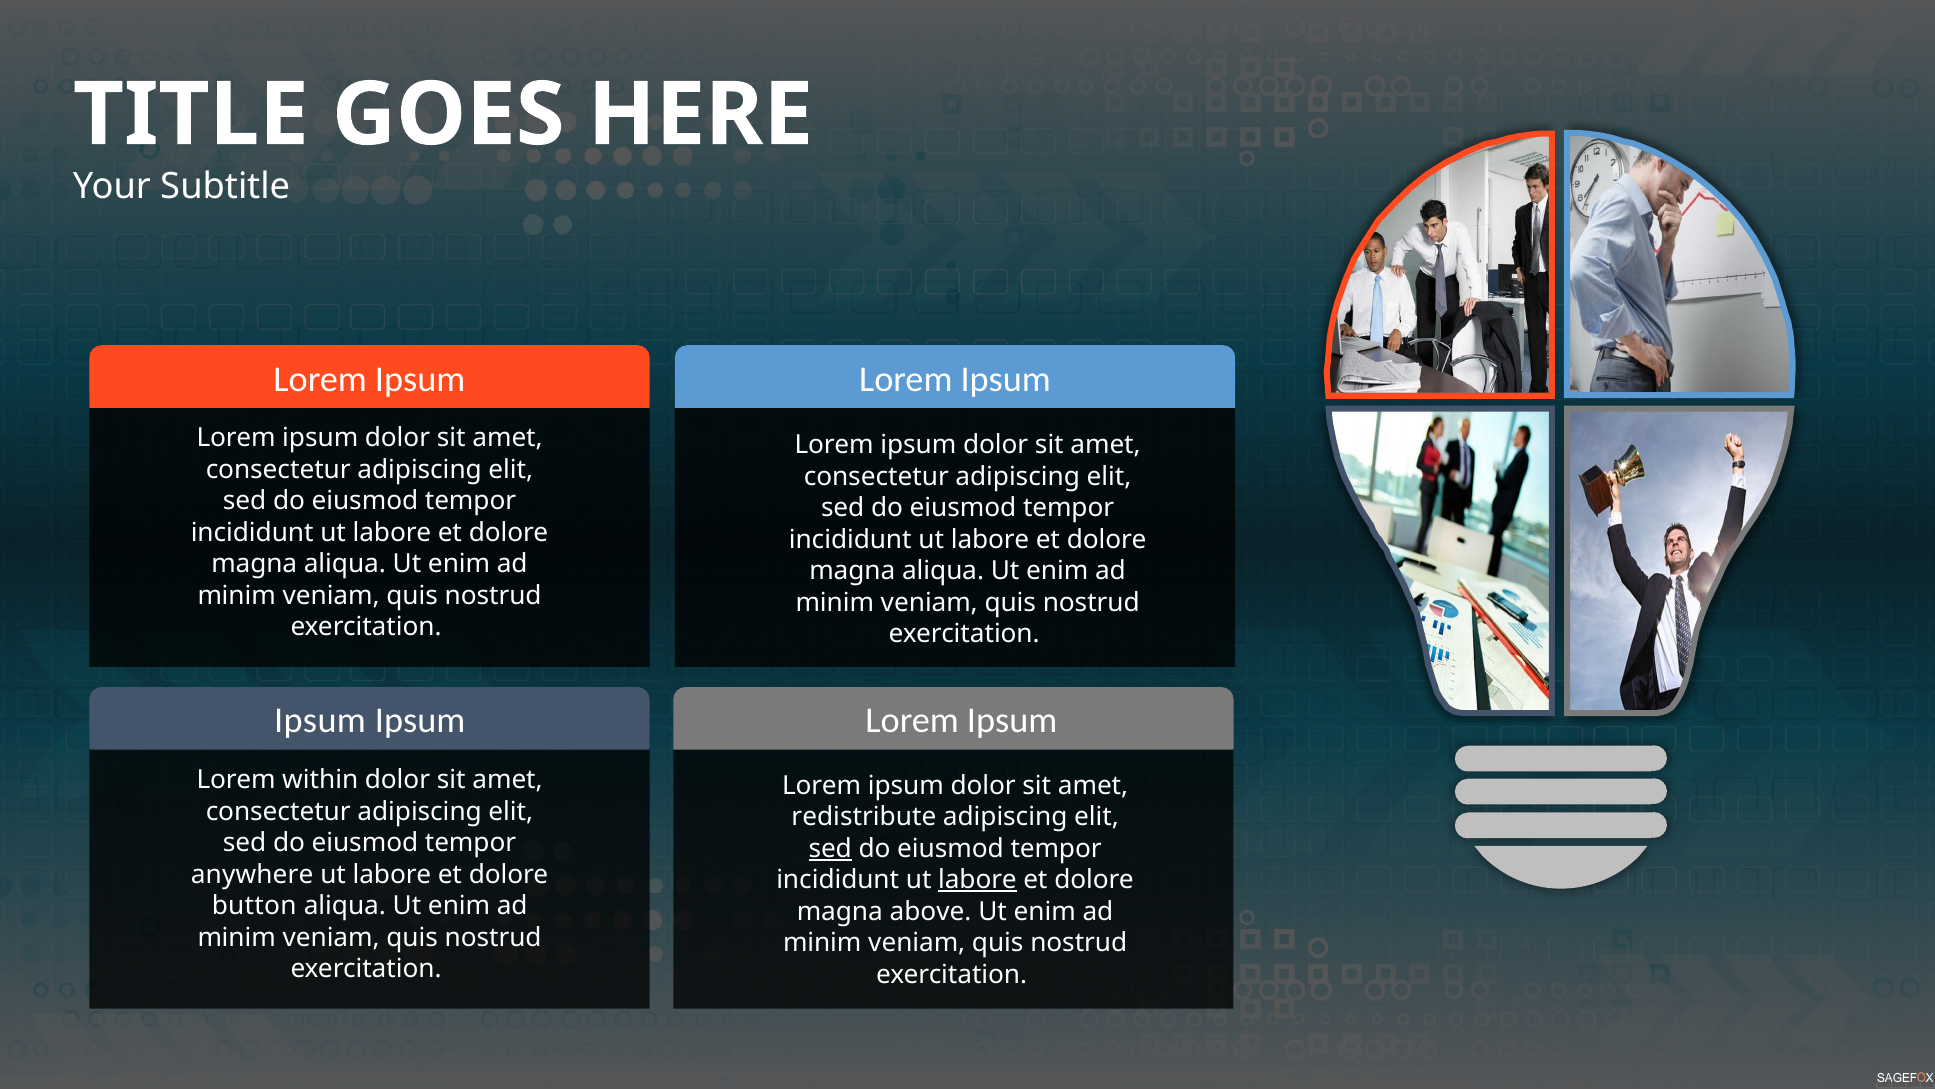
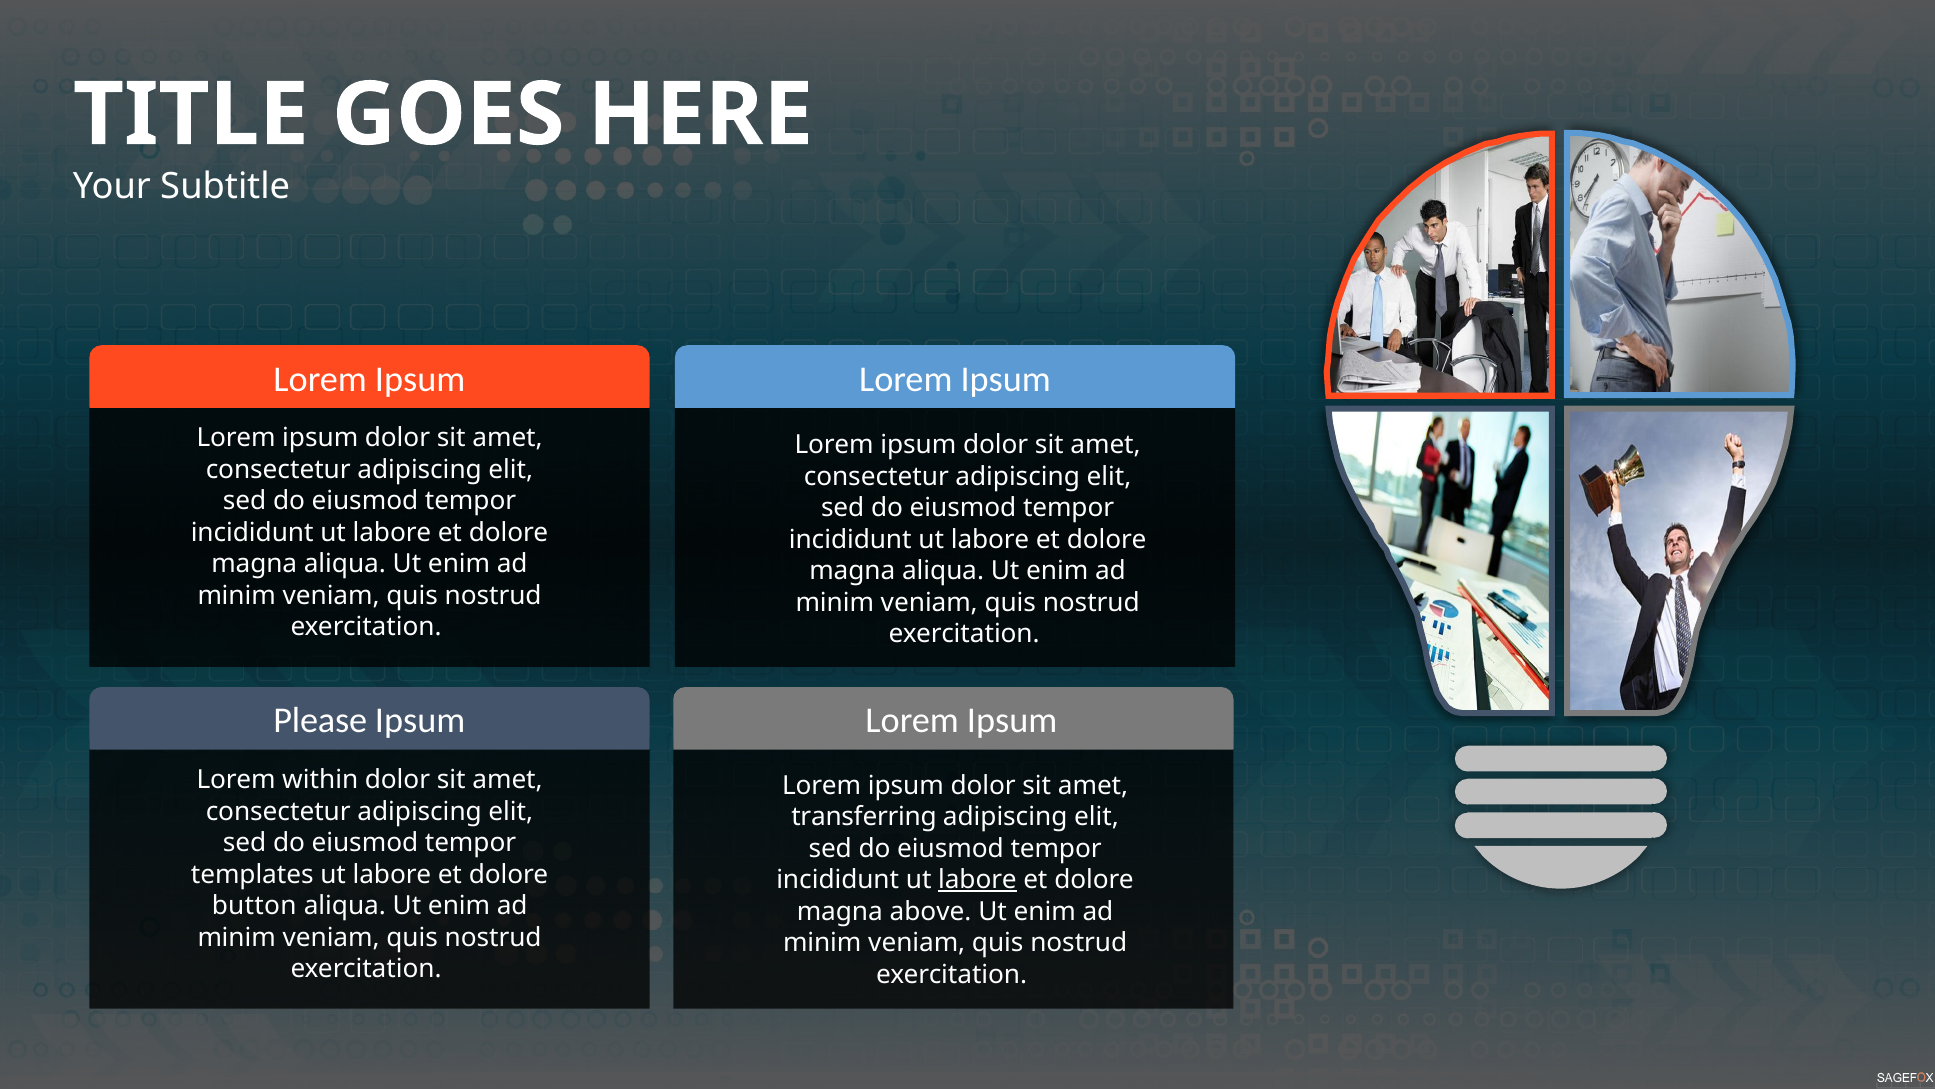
Ipsum: Ipsum -> Please (320, 721)
redistribute: redistribute -> transferring (864, 817)
sed underline: present -> none (830, 848)
anywhere: anywhere -> templates (252, 874)
